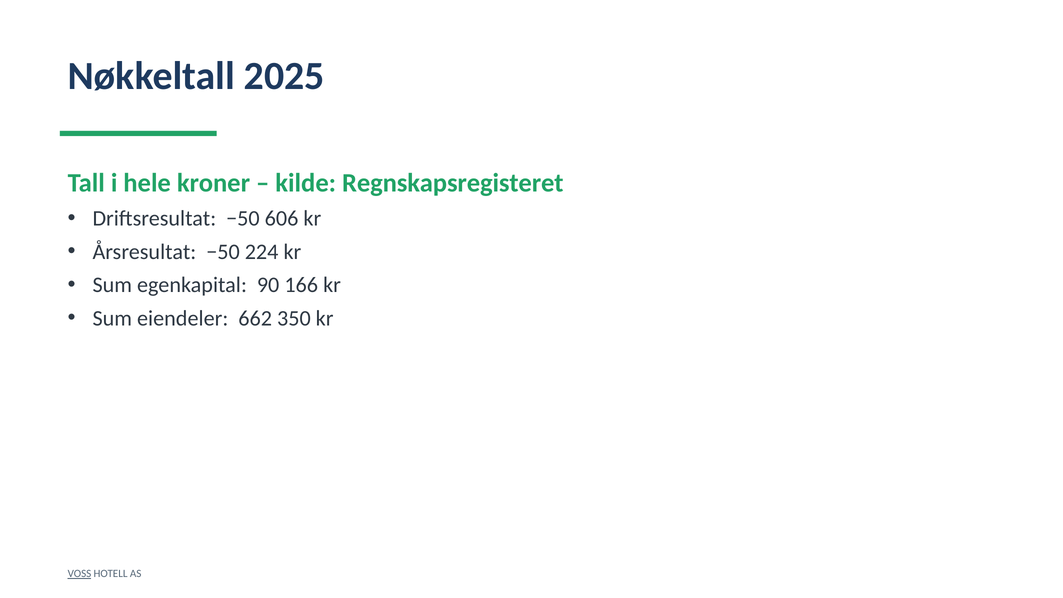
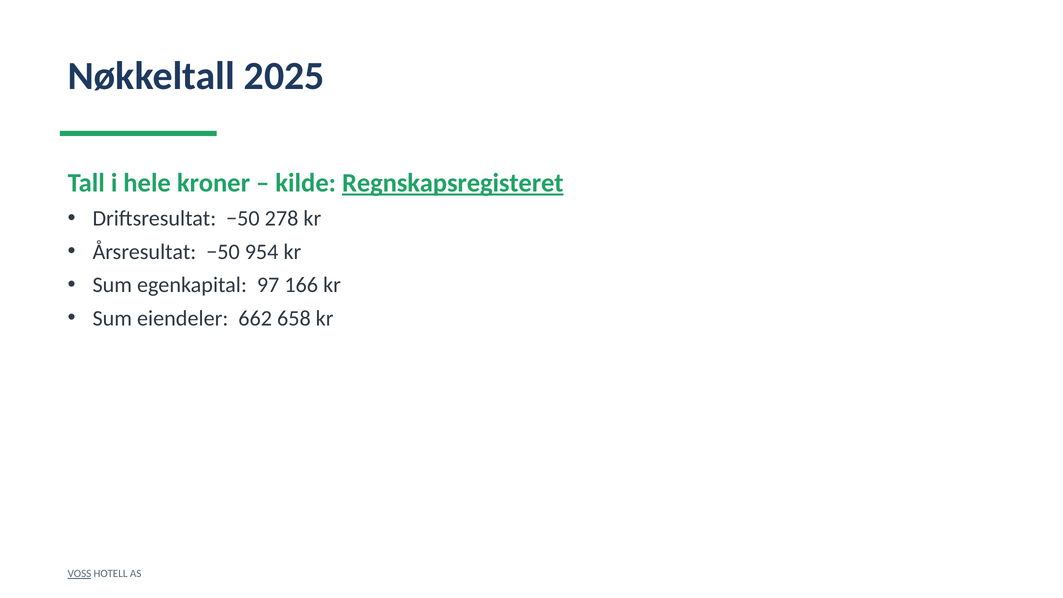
Regnskapsregisteret underline: none -> present (453, 183)
606: 606 -> 278 (282, 219)
224: 224 -> 954 (262, 252)
90: 90 -> 97 (268, 285)
350: 350 -> 658 (294, 318)
